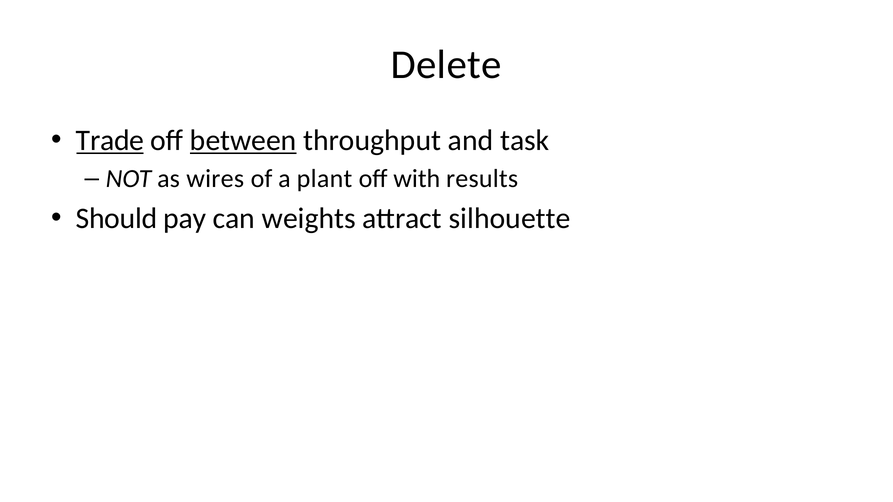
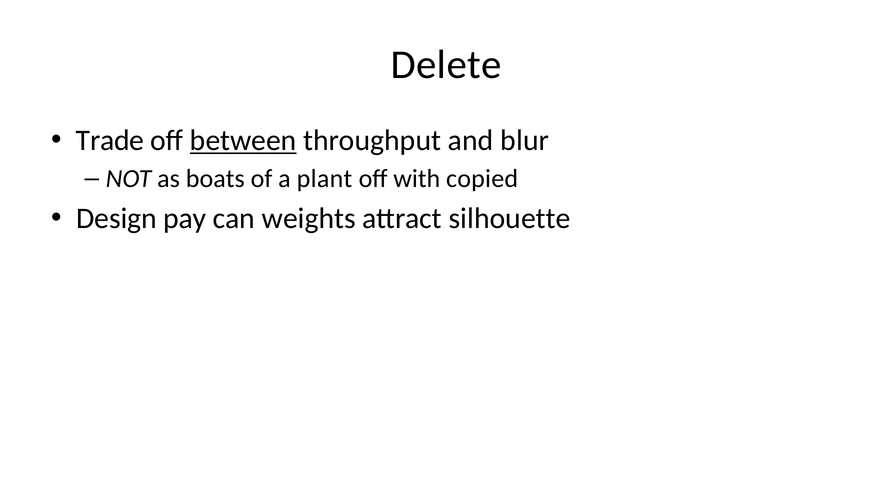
Trade underline: present -> none (110, 140)
task: task -> blur (525, 140)
wires: wires -> boats (215, 179)
results: results -> copied (482, 179)
Should: Should -> Design (117, 219)
